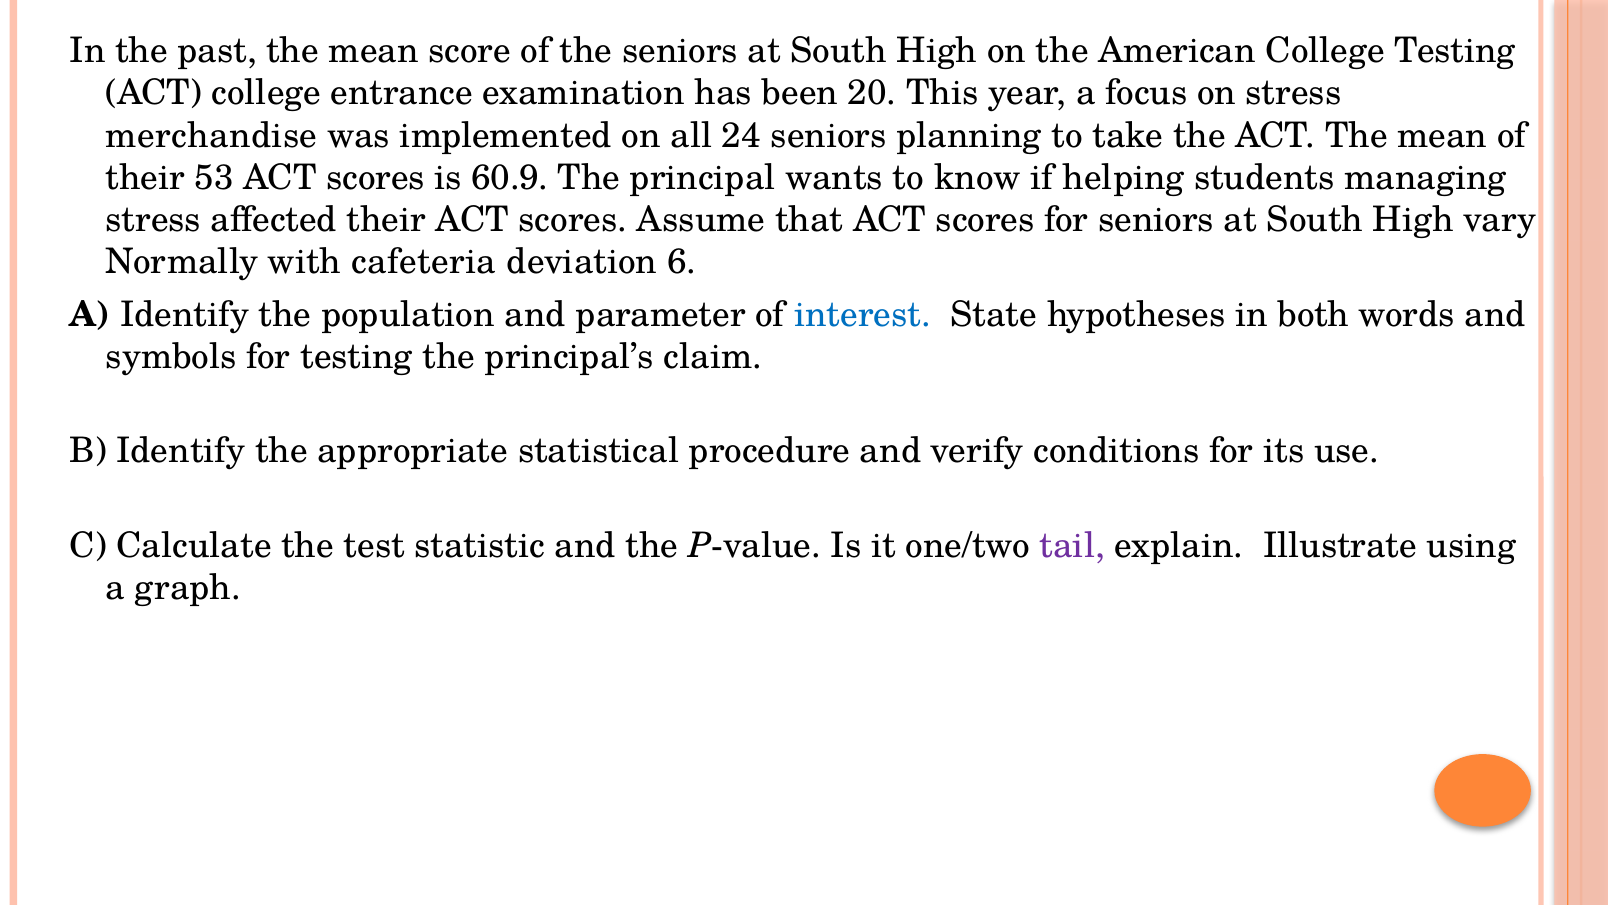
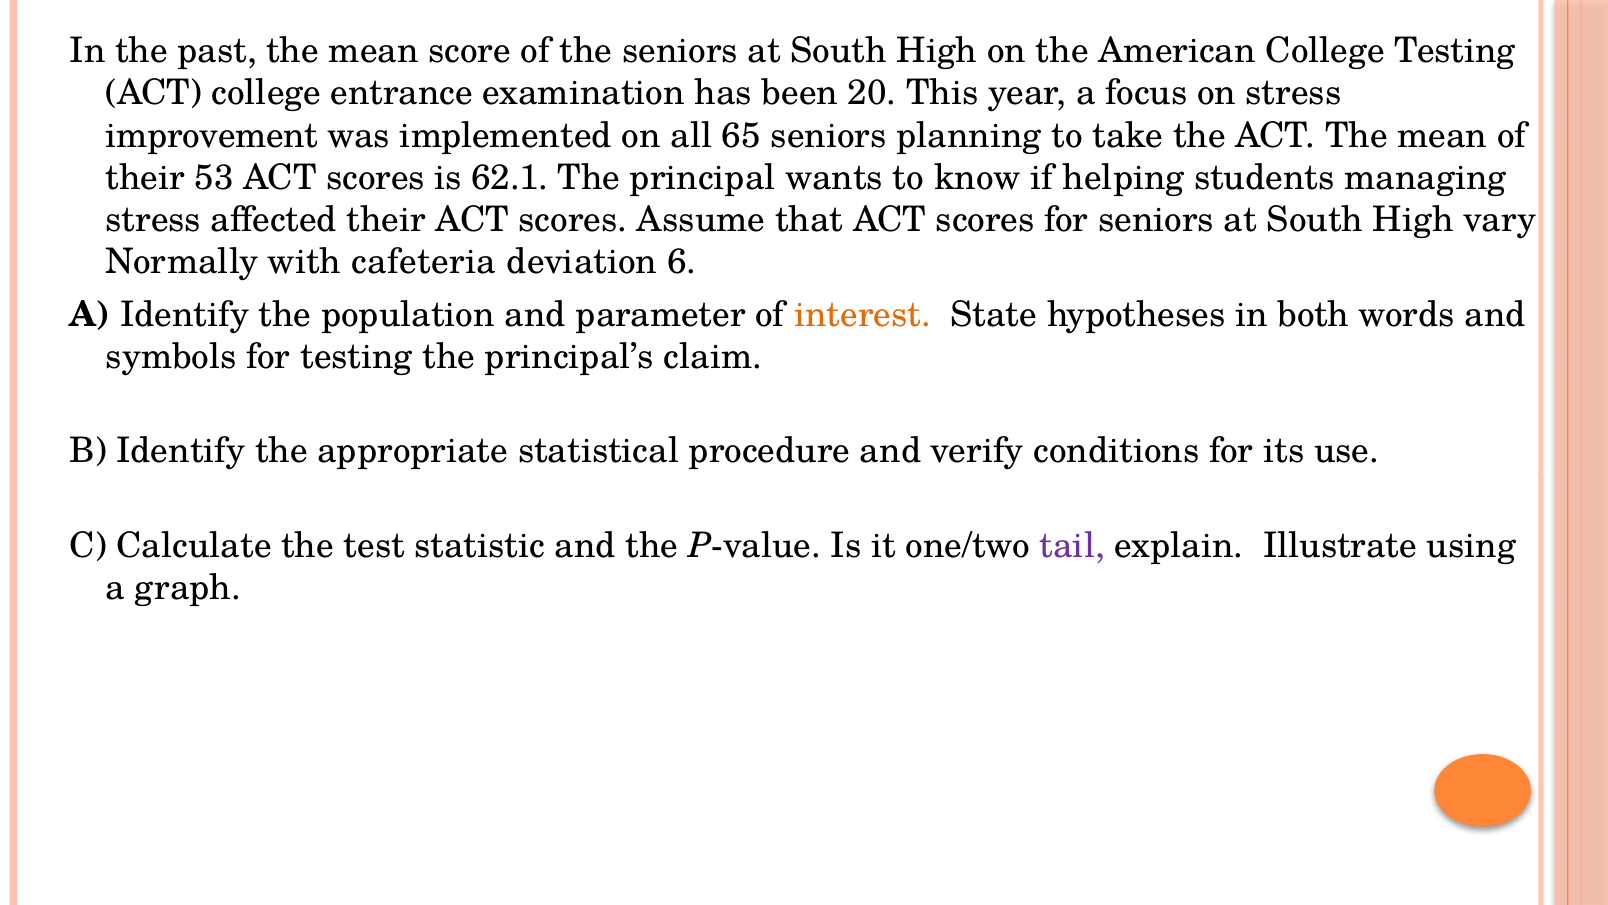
merchandise: merchandise -> improvement (212, 135)
24: 24 -> 65 (742, 135)
60.9: 60.9 -> 62.1 (510, 178)
interest colour: blue -> orange (863, 314)
